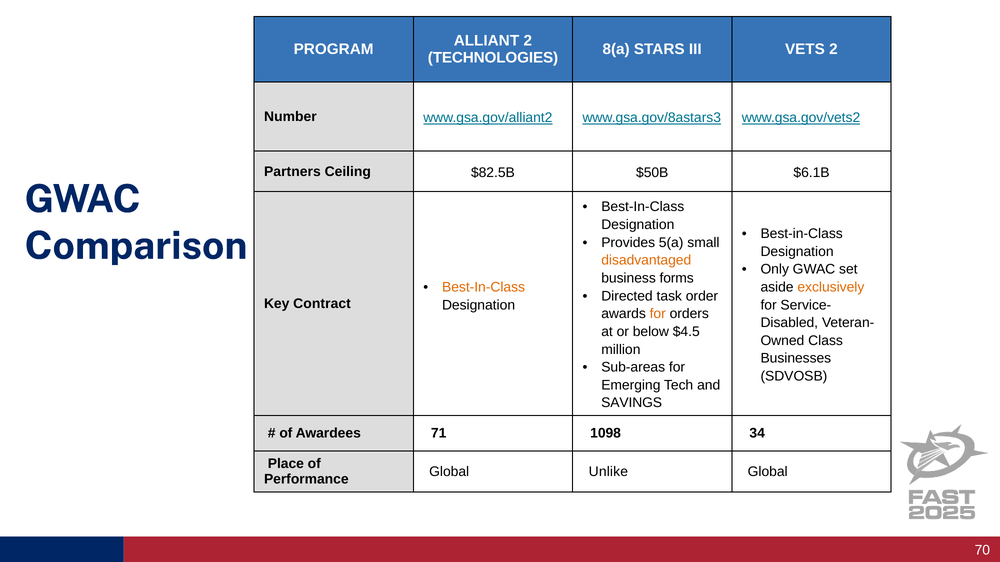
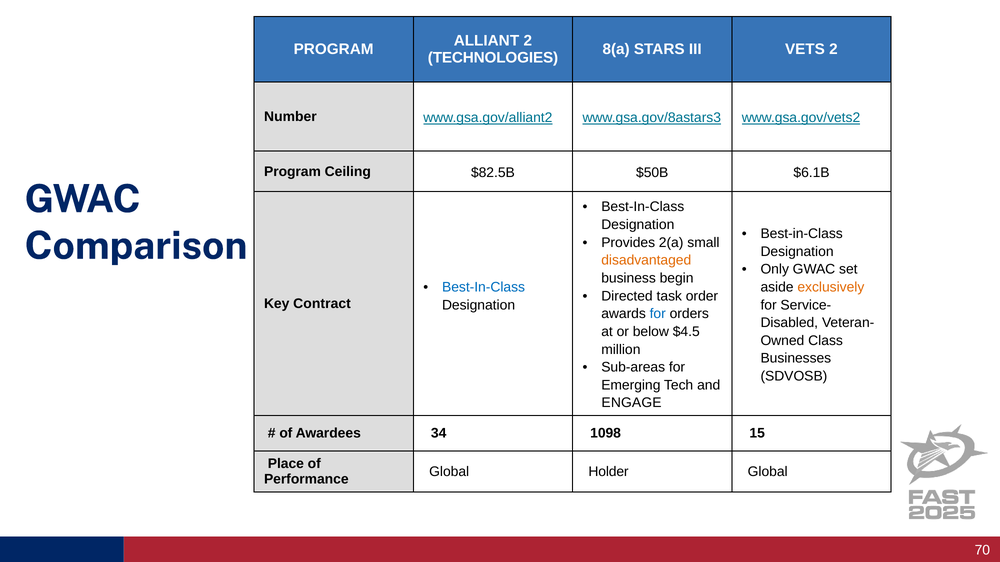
Partners: Partners -> Program (292, 172)
5(a: 5(a -> 2(a (671, 243)
forms: forms -> begin (677, 278)
Best-In-Class colour: orange -> blue (484, 287)
for colour: orange -> blue (658, 314)
SAVINGS: SAVINGS -> ENGAGE (632, 403)
71: 71 -> 34 (439, 434)
34: 34 -> 15 (757, 434)
Unlike: Unlike -> Holder (609, 472)
